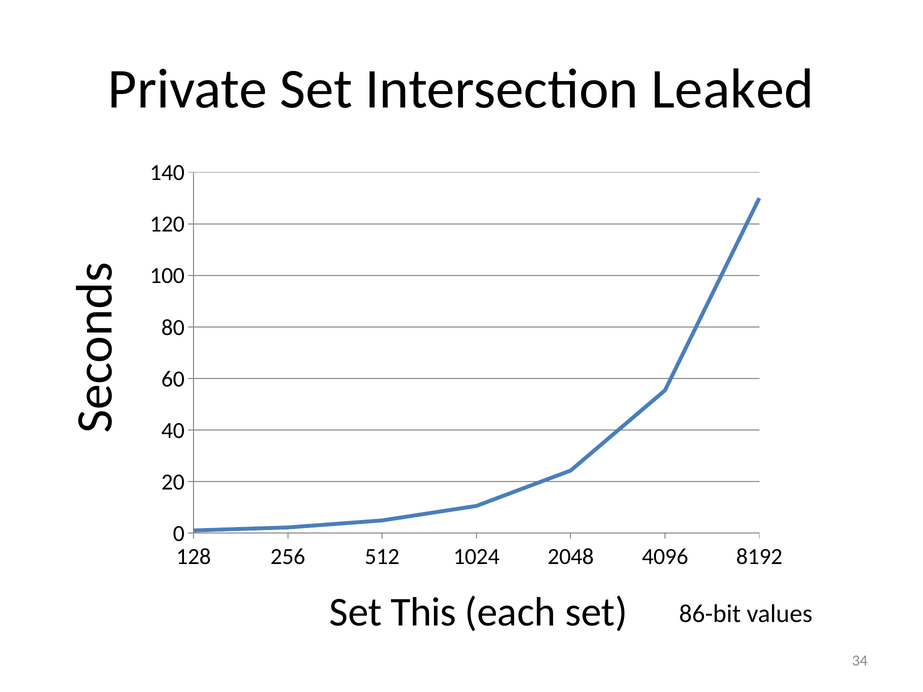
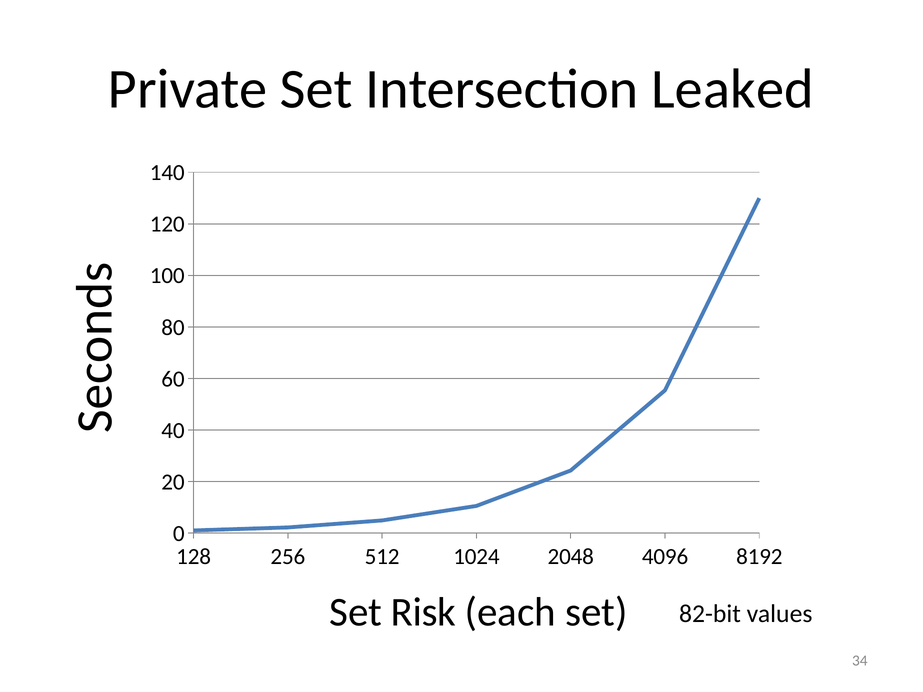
This: This -> Risk (424, 612)
86-bit: 86-bit -> 82-bit (710, 614)
